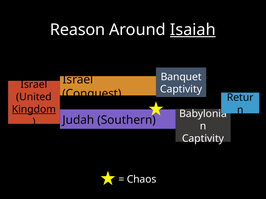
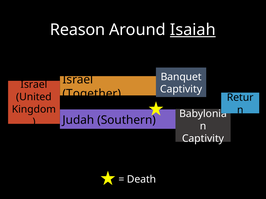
Conquest: Conquest -> Together (92, 94)
Kingdom underline: present -> none (34, 110)
Chaos: Chaos -> Death (142, 180)
